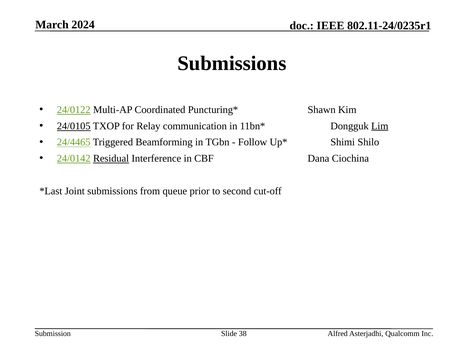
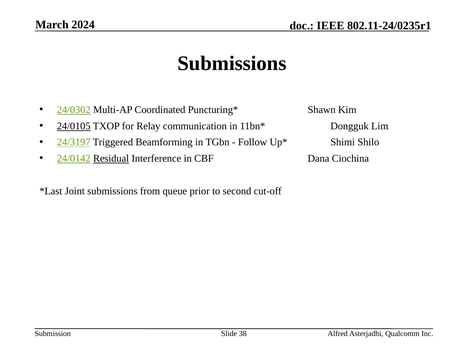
24/0122: 24/0122 -> 24/0302 (74, 110)
Lim underline: present -> none (380, 126)
24/4465: 24/4465 -> 24/3197 (74, 142)
